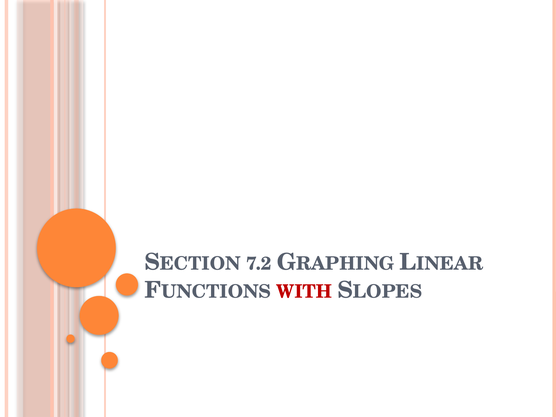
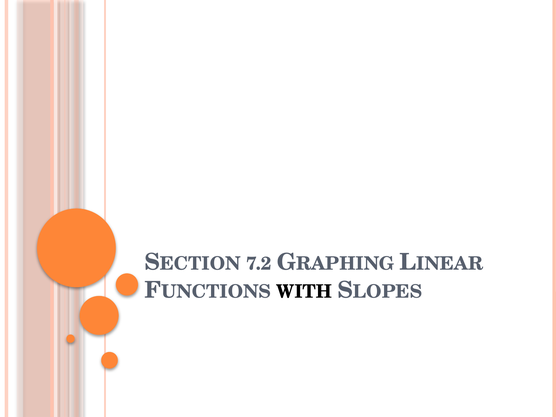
WITH colour: red -> black (304, 292)
